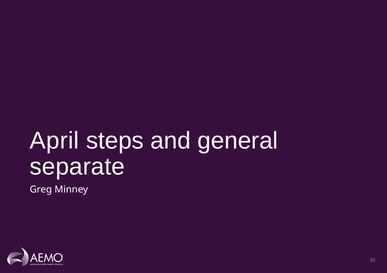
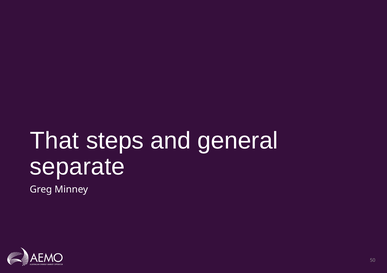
April: April -> That (54, 141)
